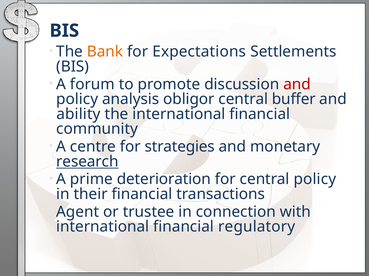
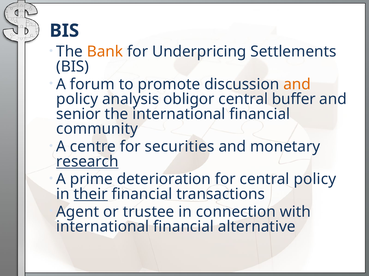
Expectations: Expectations -> Underpricing (199, 52)
and colour: red -> orange (297, 84)
ability: ability -> senior (79, 114)
strategies: strategies -> securities (180, 147)
their underline: none -> present (91, 195)
regulatory: regulatory -> alternative (257, 227)
